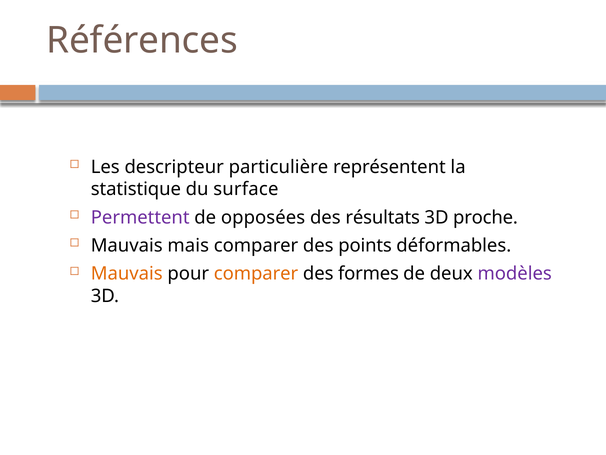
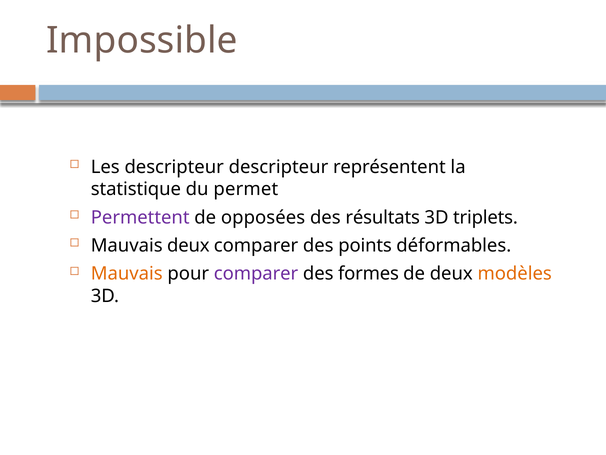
Références: Références -> Impossible (142, 40)
descripteur particulière: particulière -> descripteur (278, 167)
surface: surface -> permet (246, 189)
proche: proche -> triplets (485, 217)
Mauvais mais: mais -> deux (188, 245)
comparer colour: orange -> purple (256, 273)
modèles colour: purple -> orange (515, 273)
